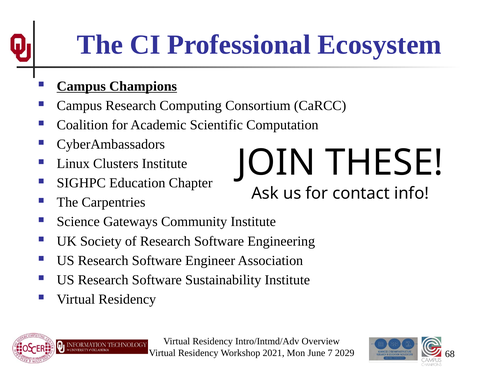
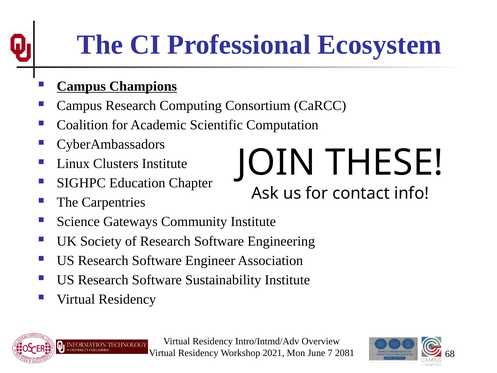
2029: 2029 -> 2081 (345, 353)
